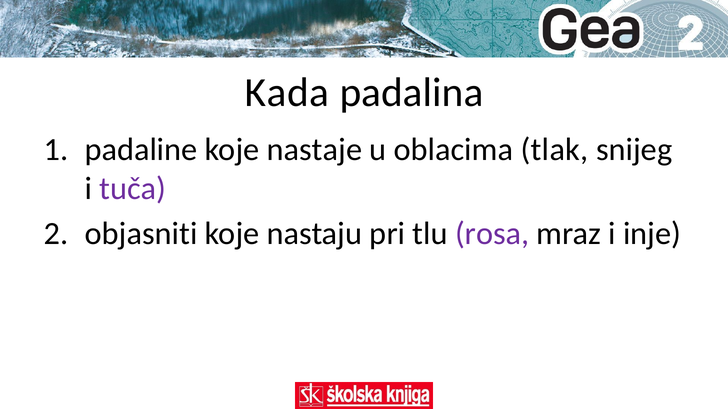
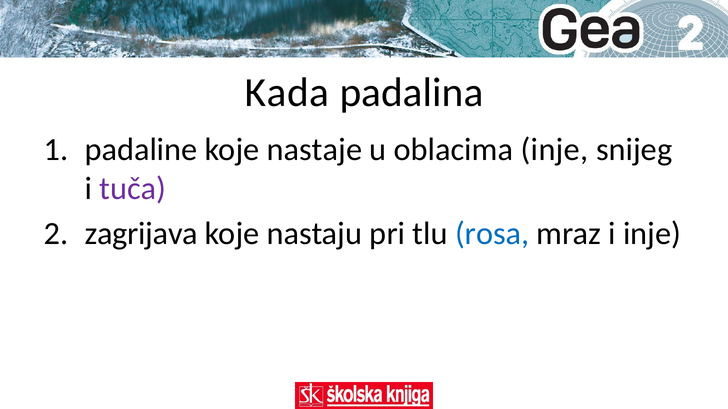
oblacima tlak: tlak -> inje (554, 150)
objasniti: objasniti -> zagrijava (141, 234)
rosa colour: purple -> blue (492, 234)
